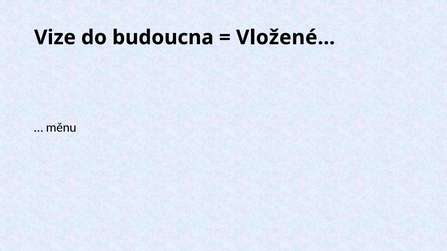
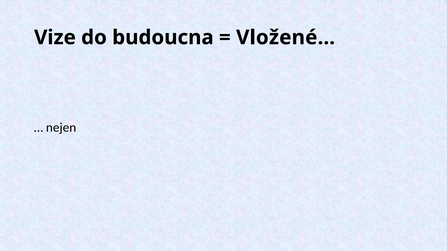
měnu: měnu -> nejen (61, 128)
